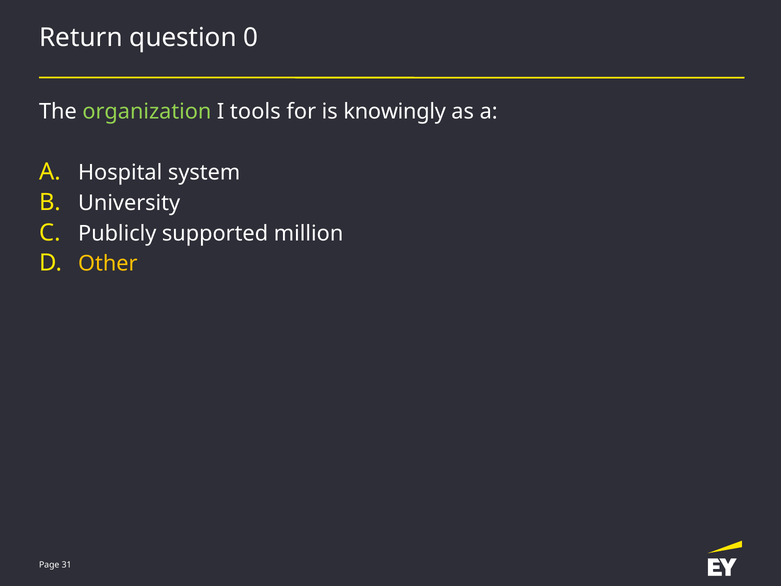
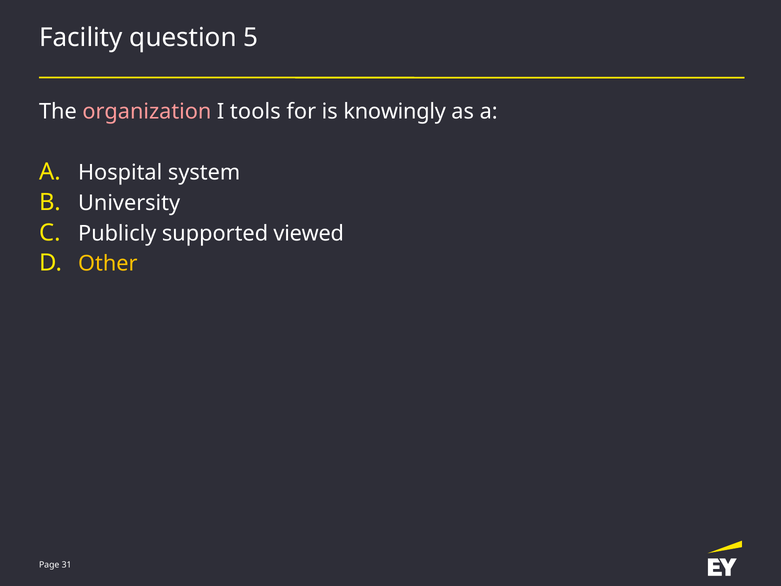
Return: Return -> Facility (81, 38)
0: 0 -> 5 (251, 38)
organization colour: light green -> pink (147, 112)
million: million -> viewed (309, 233)
